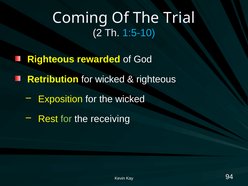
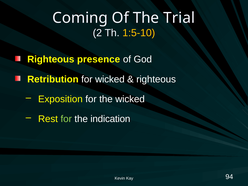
1:5-10 colour: light blue -> yellow (139, 33)
rewarded: rewarded -> presence (99, 59)
receiving: receiving -> indication (110, 119)
